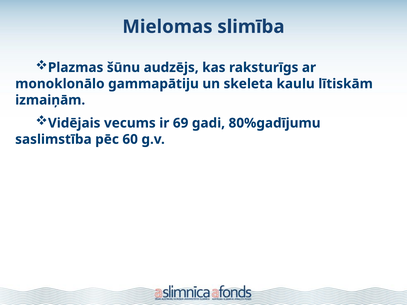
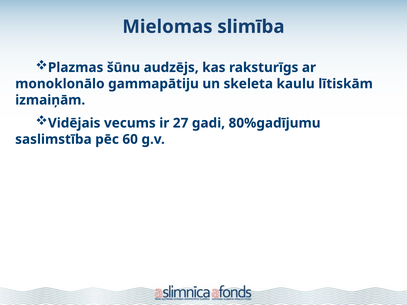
69: 69 -> 27 (181, 123)
